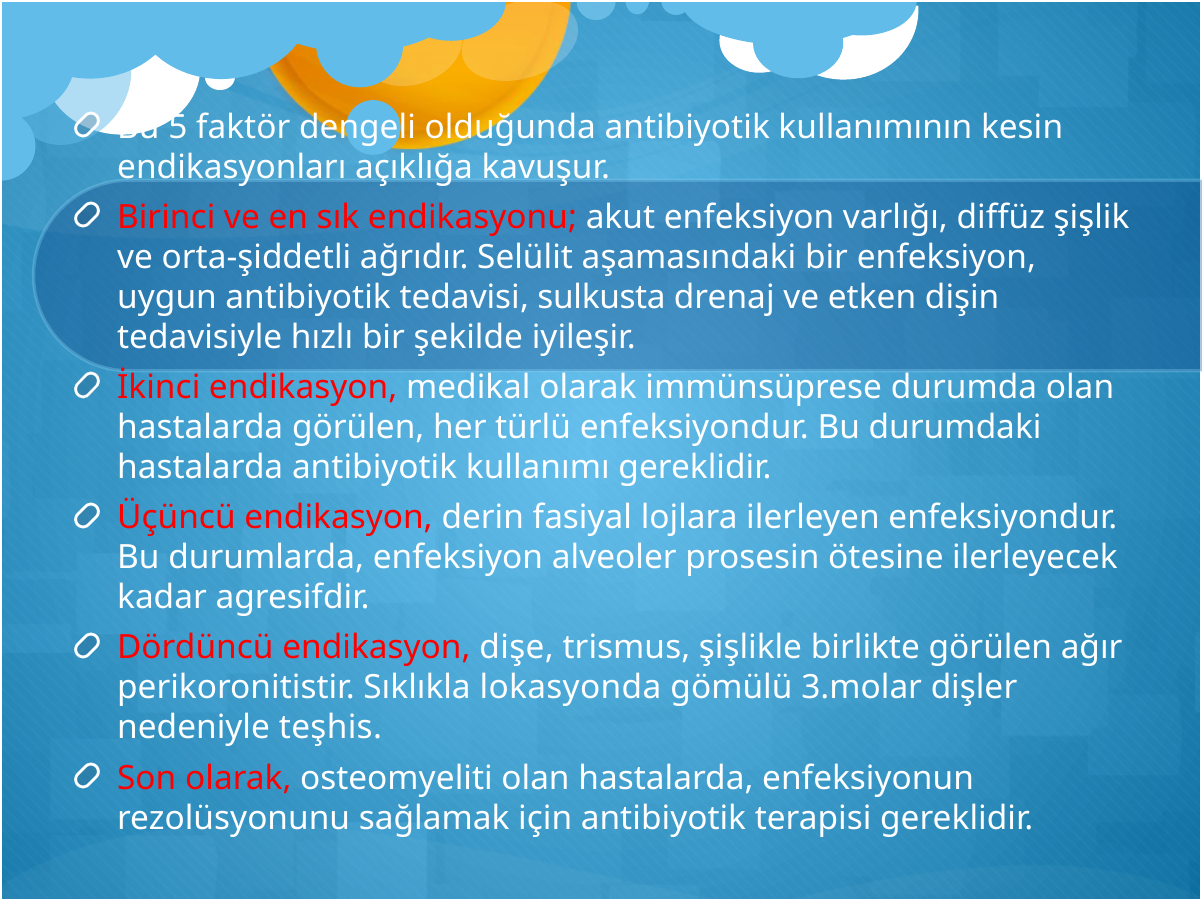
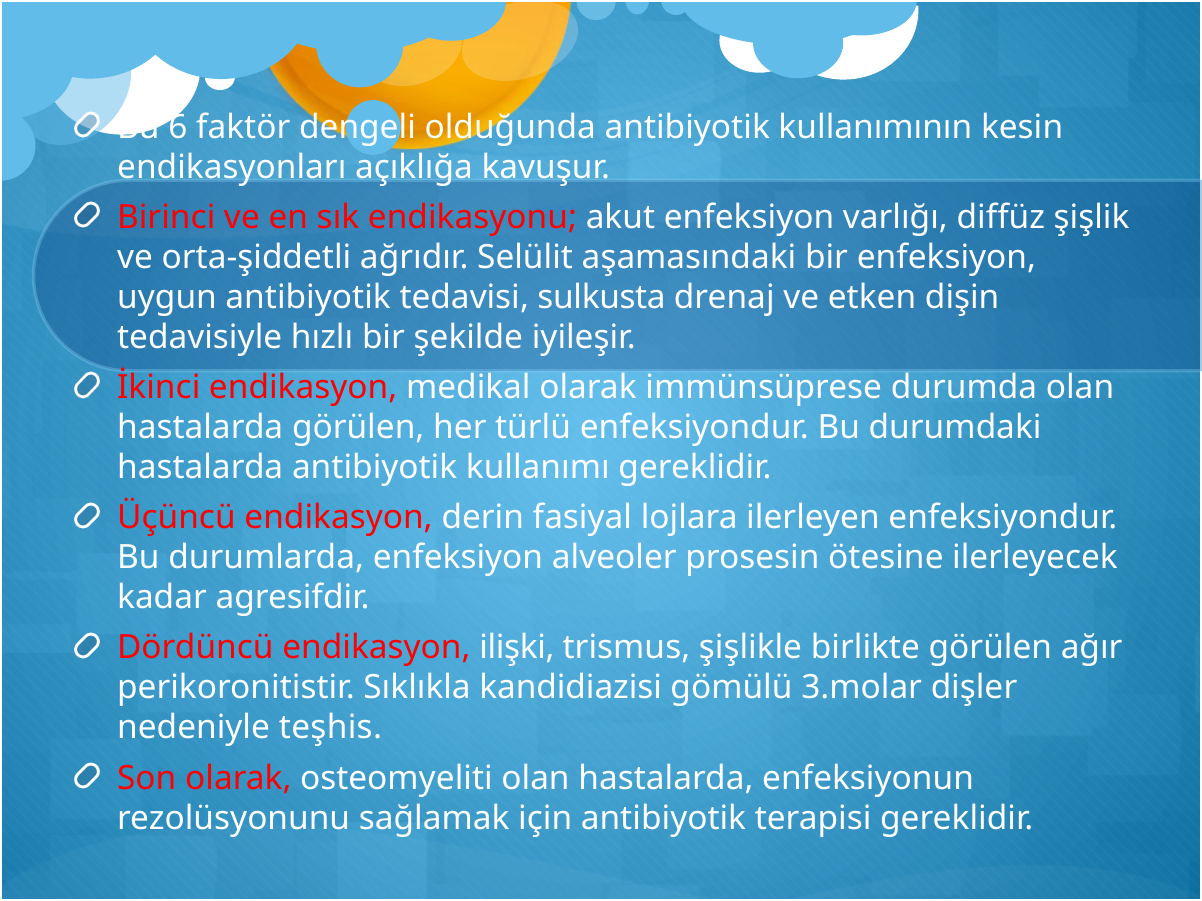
5: 5 -> 6 (178, 127)
dişe: dişe -> ilişki (517, 648)
lokasyonda: lokasyonda -> kandidiazisi (571, 688)
